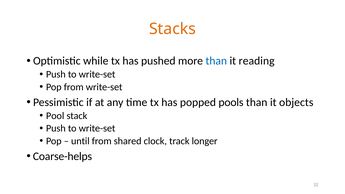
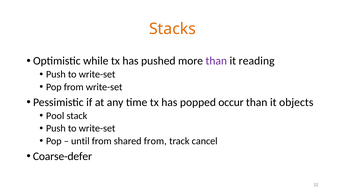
than colour: blue -> purple (216, 61)
pools: pools -> occur (231, 102)
shared clock: clock -> from (155, 141)
longer: longer -> cancel (205, 141)
Coarse-helps: Coarse-helps -> Coarse-defer (62, 156)
